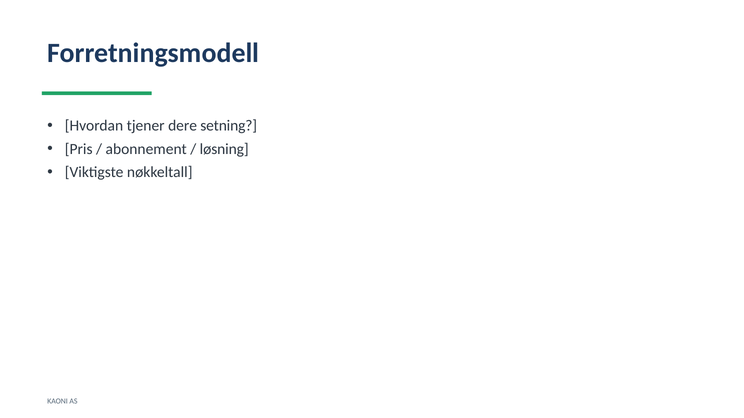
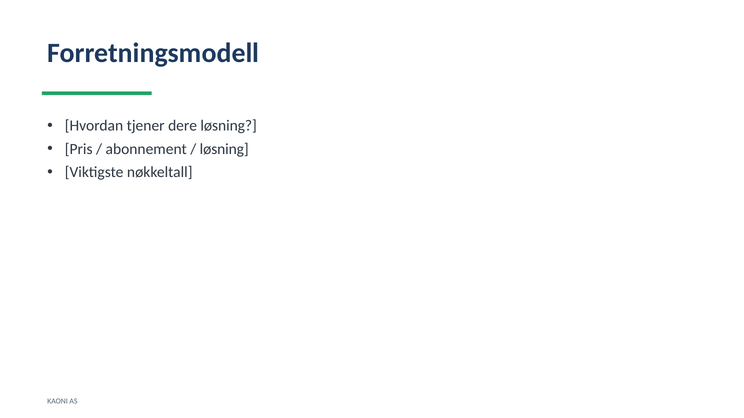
dere setning: setning -> løsning (229, 126)
